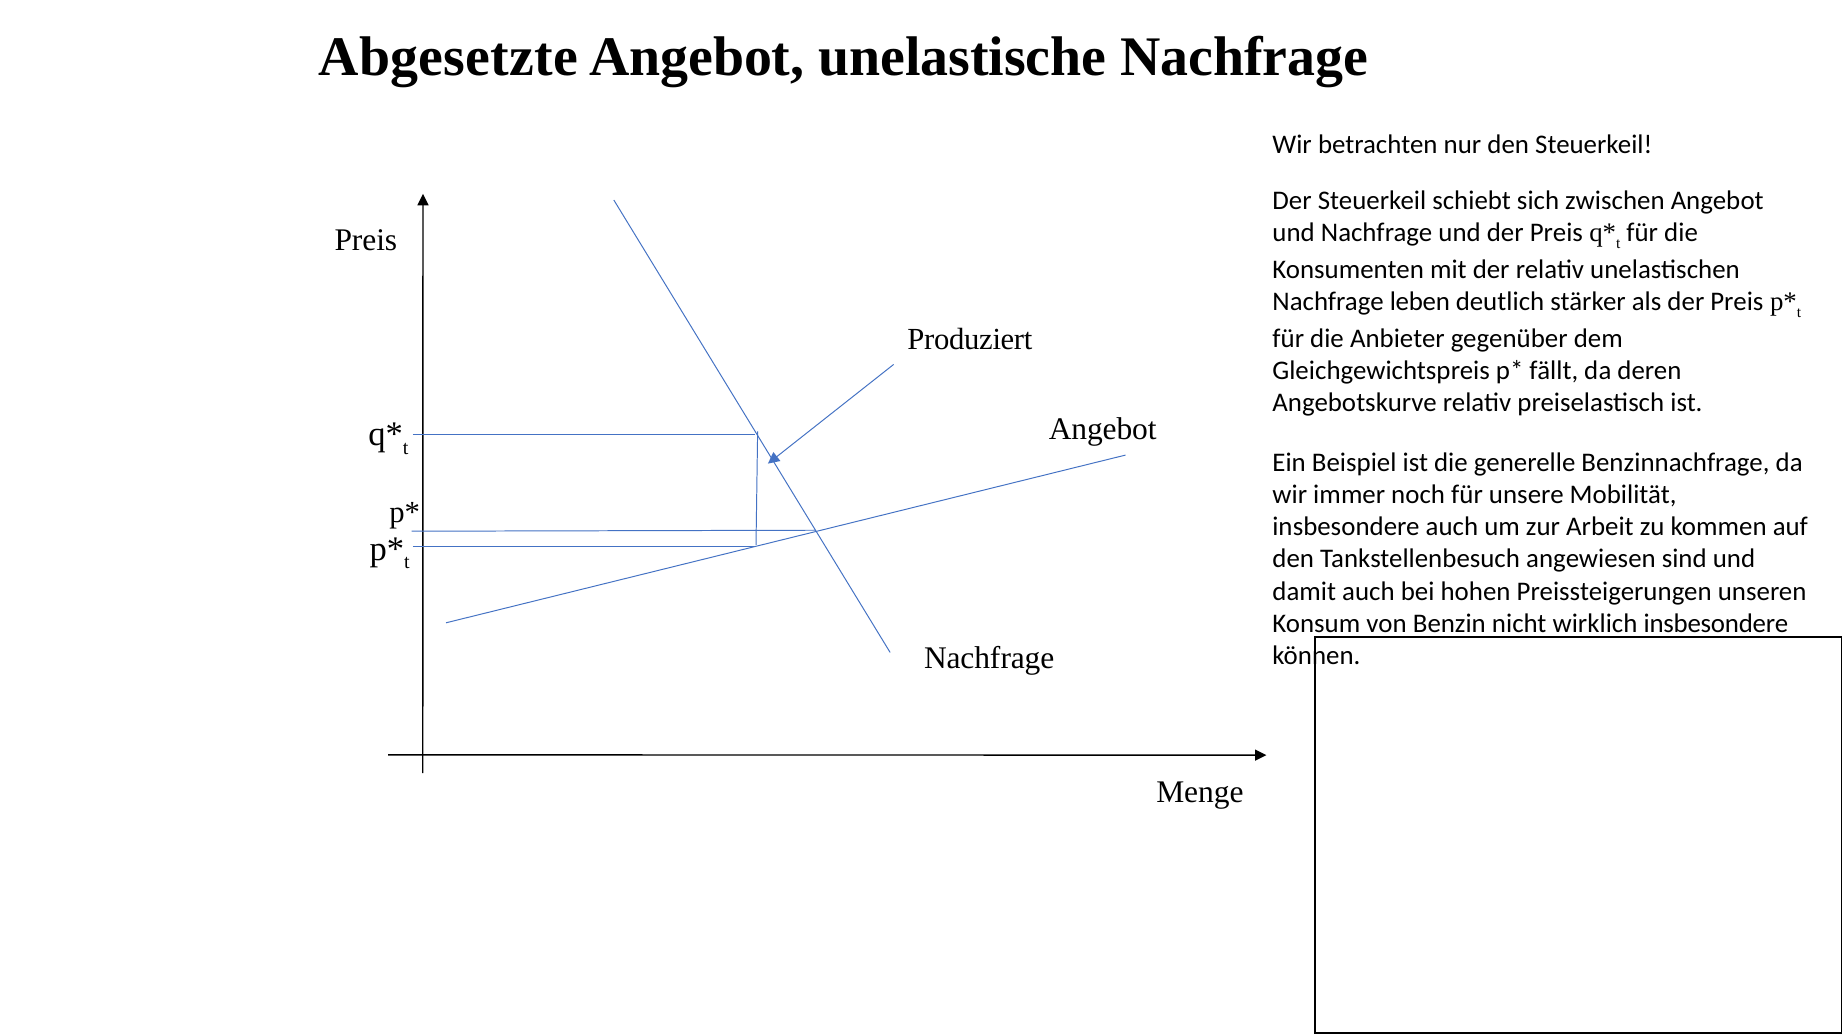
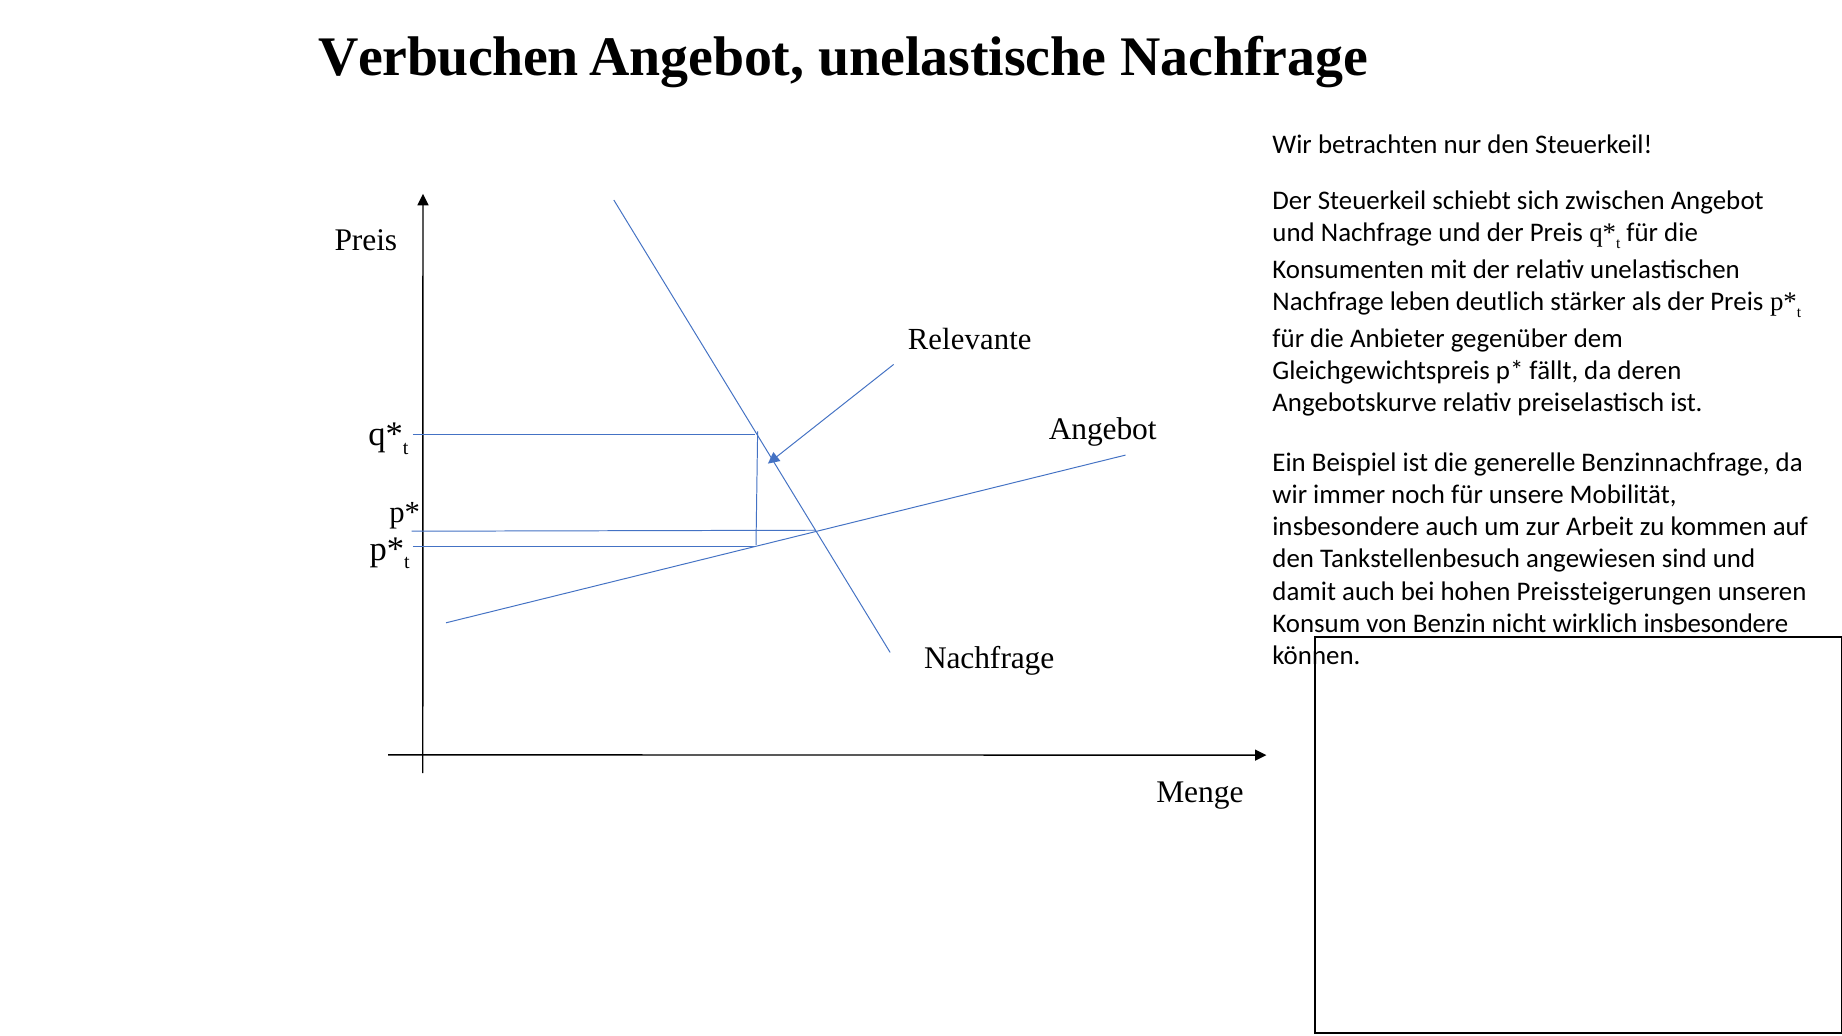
Abgesetzte: Abgesetzte -> Verbuchen (449, 57)
Produziert: Produziert -> Relevante (970, 339)
